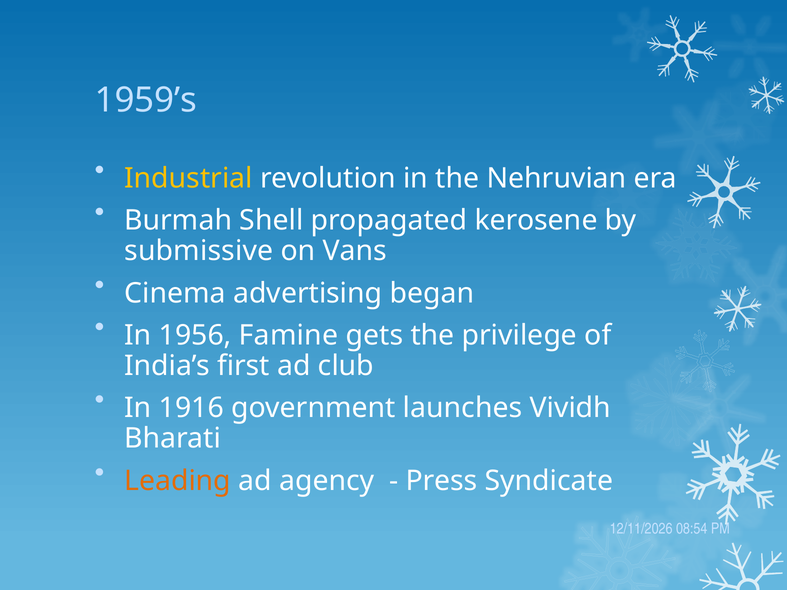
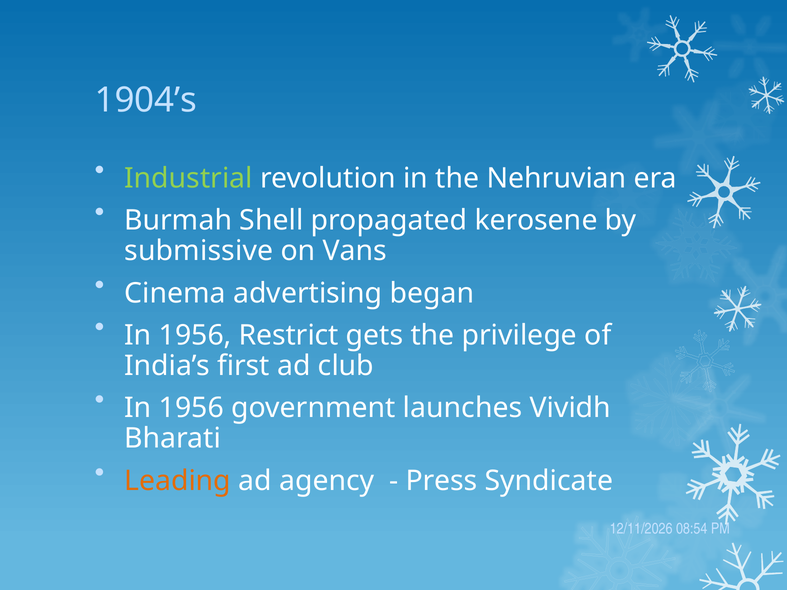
1959’s: 1959’s -> 1904’s (146, 100)
Industrial colour: yellow -> light green (188, 178)
Famine: Famine -> Restrict (289, 335)
1916: 1916 -> 1956 (191, 408)
